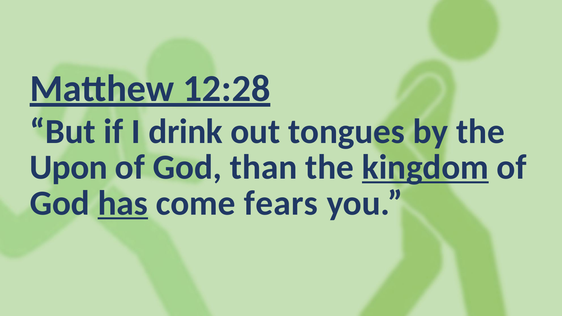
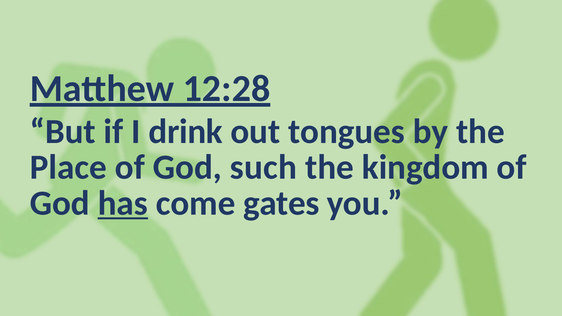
Upon: Upon -> Place (68, 167)
than: than -> such (263, 167)
kingdom underline: present -> none (425, 167)
fears: fears -> gates (281, 203)
